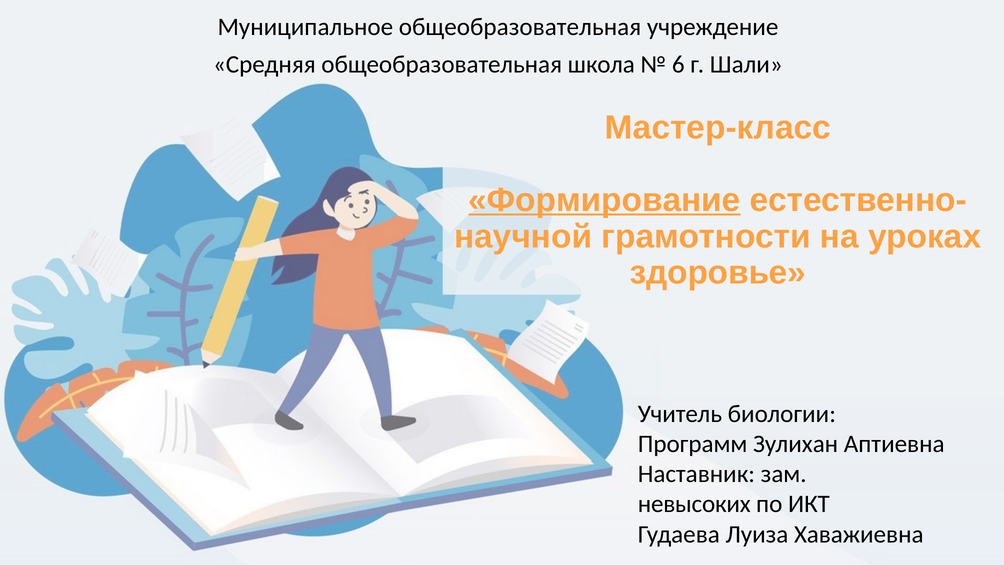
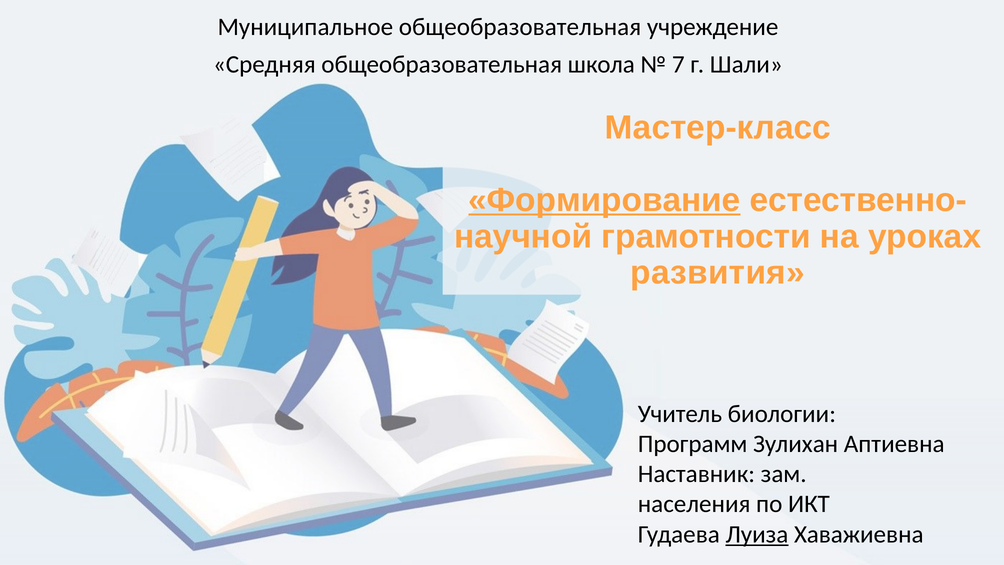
6: 6 -> 7 (678, 64)
здоровье: здоровье -> развития (718, 273)
невысоких: невысоких -> населения (694, 504)
Луиза underline: none -> present (757, 534)
